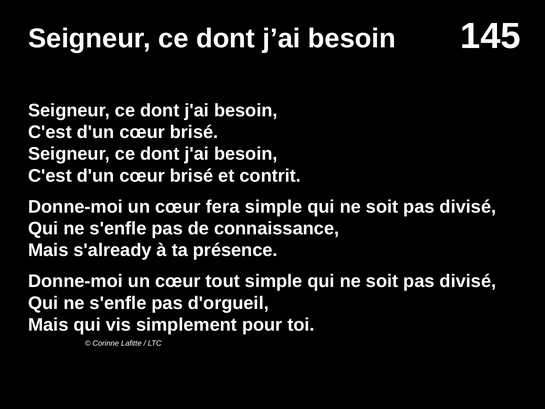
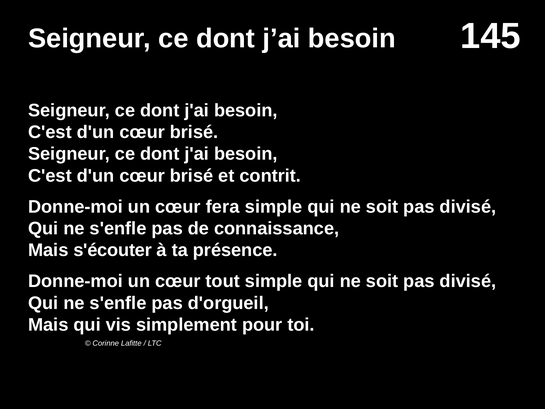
s'already: s'already -> s'écouter (113, 250)
